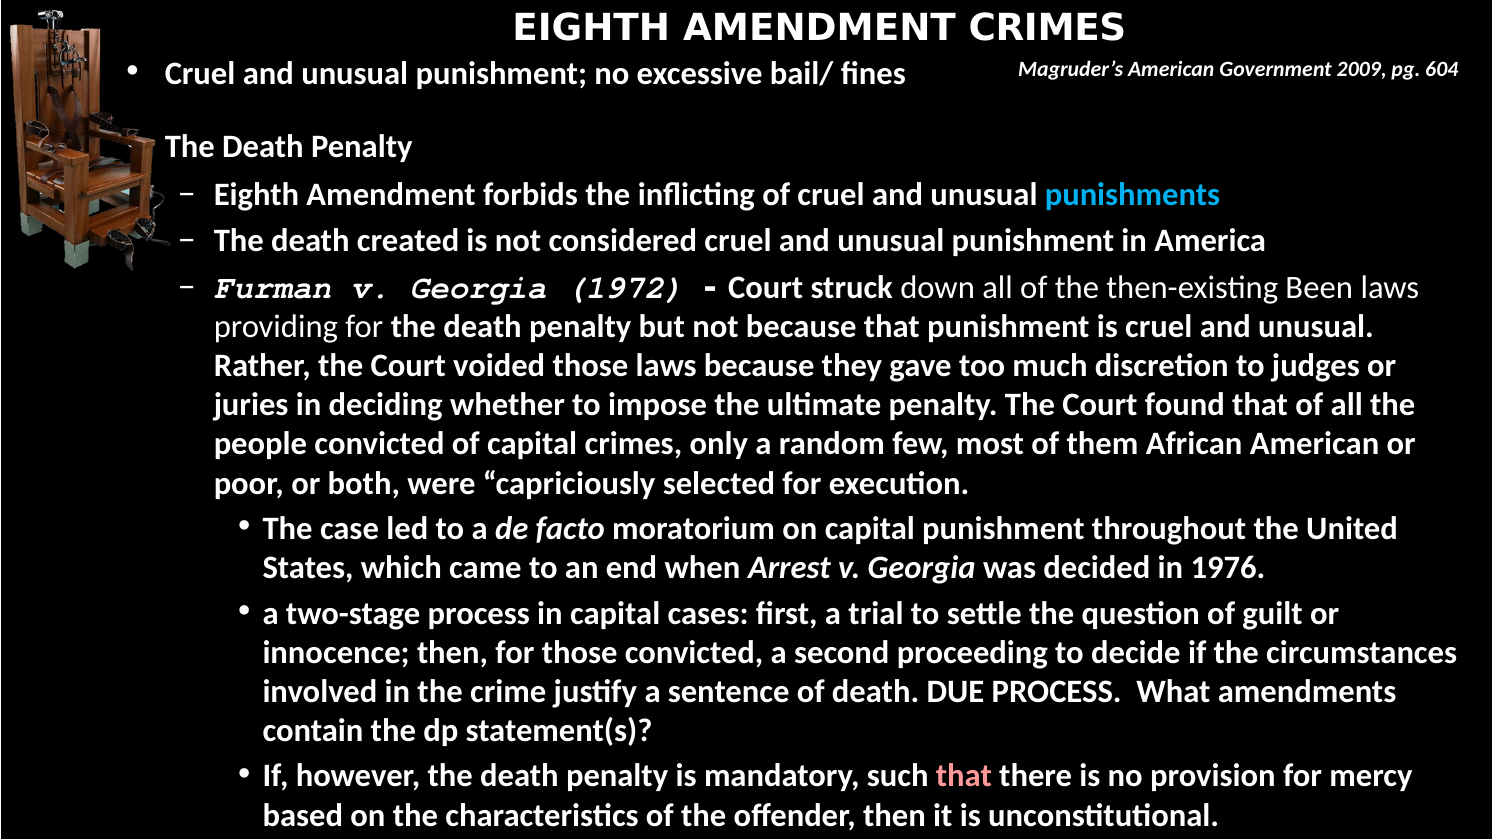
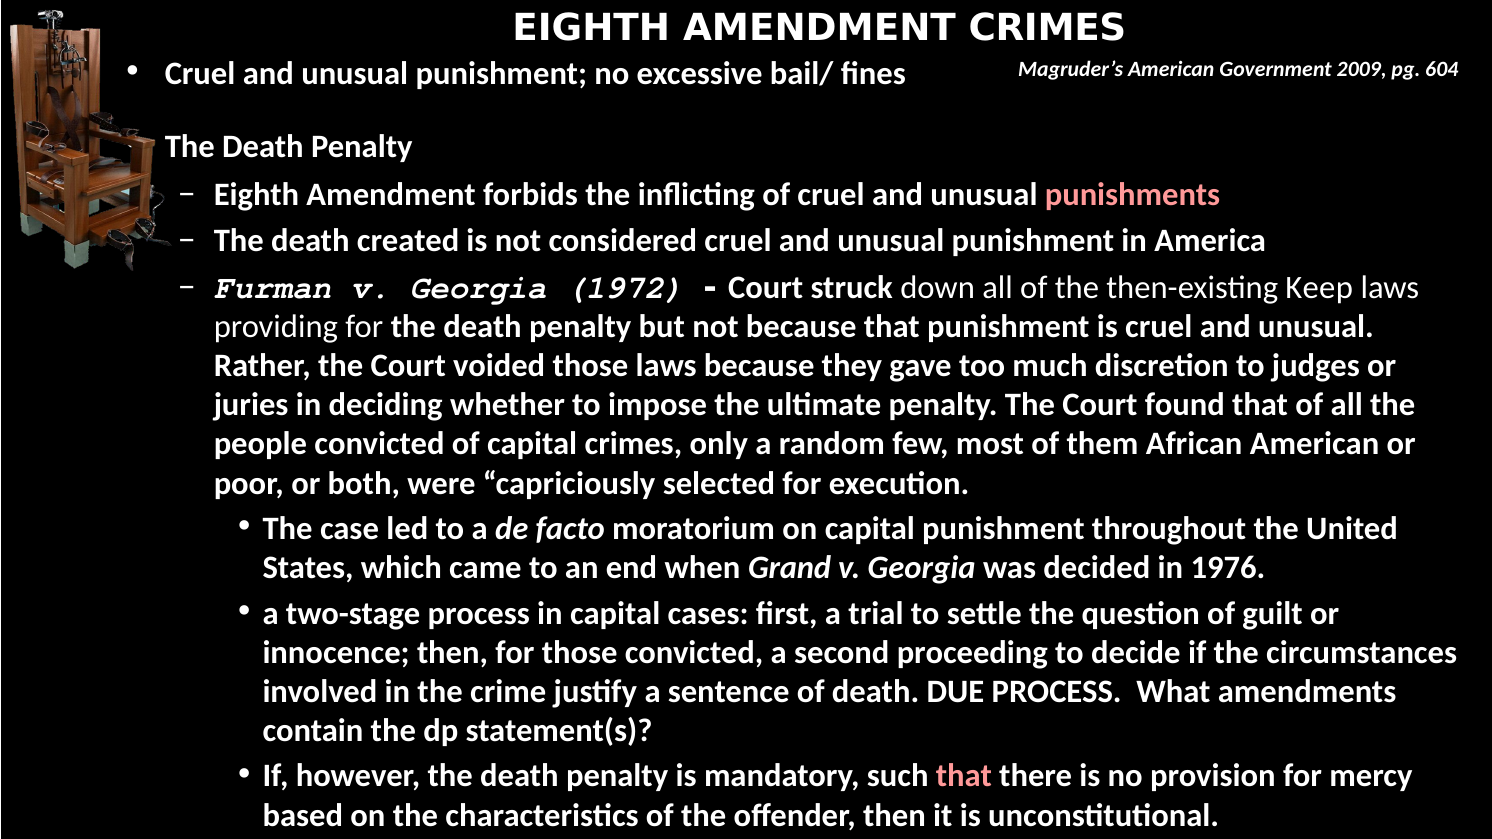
punishments colour: light blue -> pink (1133, 194)
Been: Been -> Keep (1319, 288)
Arrest: Arrest -> Grand (790, 568)
